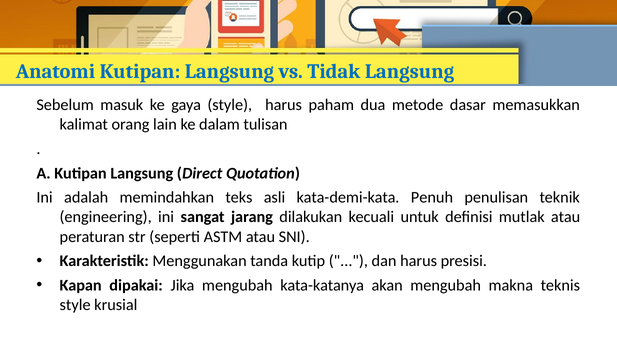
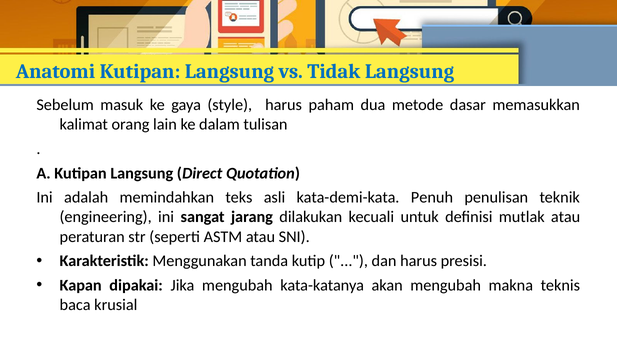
style: style -> baca (75, 305)
